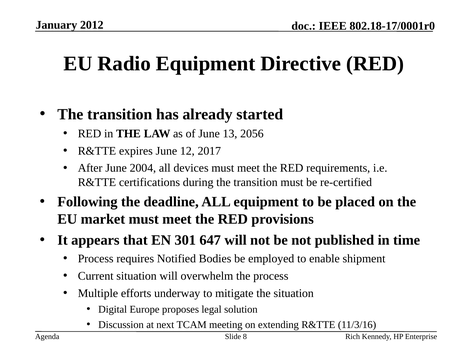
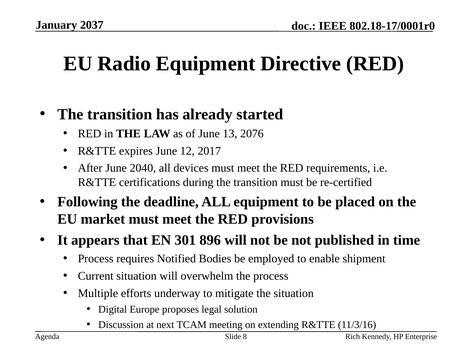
2012: 2012 -> 2037 (92, 25)
2056: 2056 -> 2076 (252, 134)
2004: 2004 -> 2040 (143, 168)
647: 647 -> 896 (210, 240)
